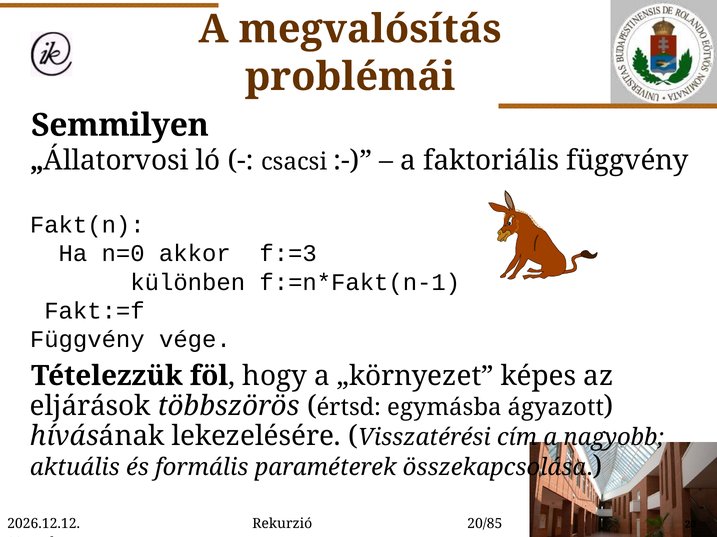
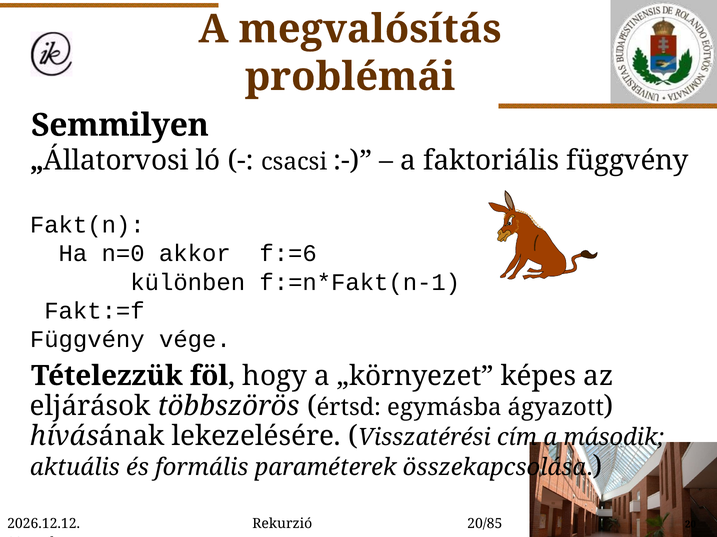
f:=3: f:=3 -> f:=6 (288, 254)
nagyobb: nagyobb -> második (614, 438)
